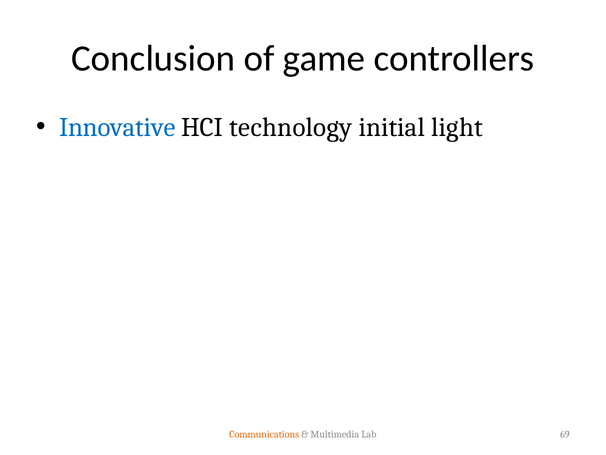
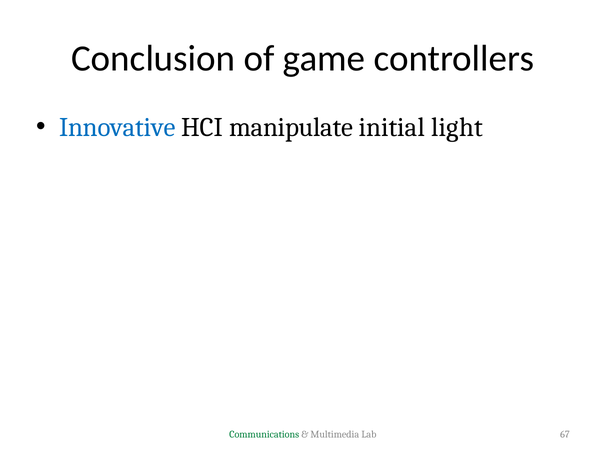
technology: technology -> manipulate (291, 127)
Communications colour: orange -> green (264, 434)
69: 69 -> 67 (565, 434)
